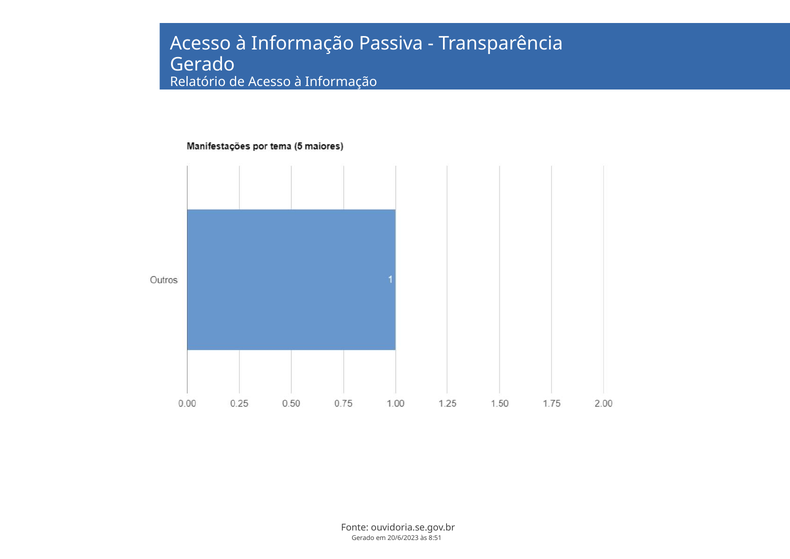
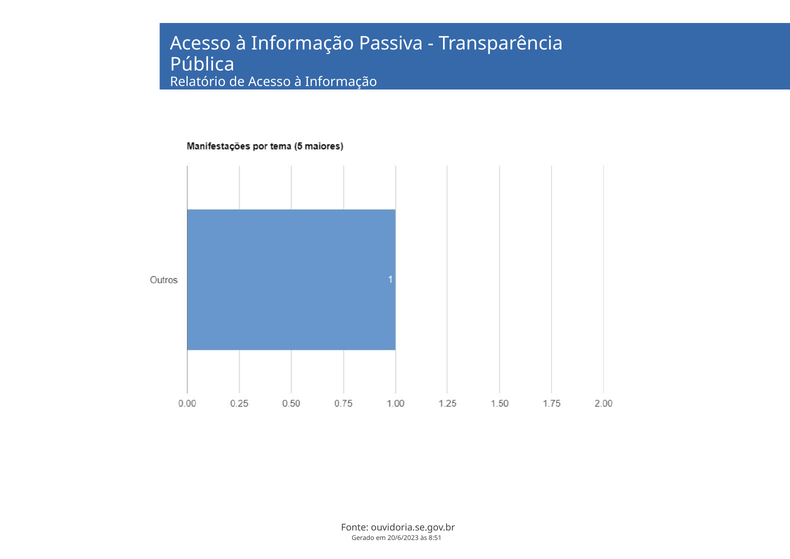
Gerado: Gerado -> Pública (202, 65)
